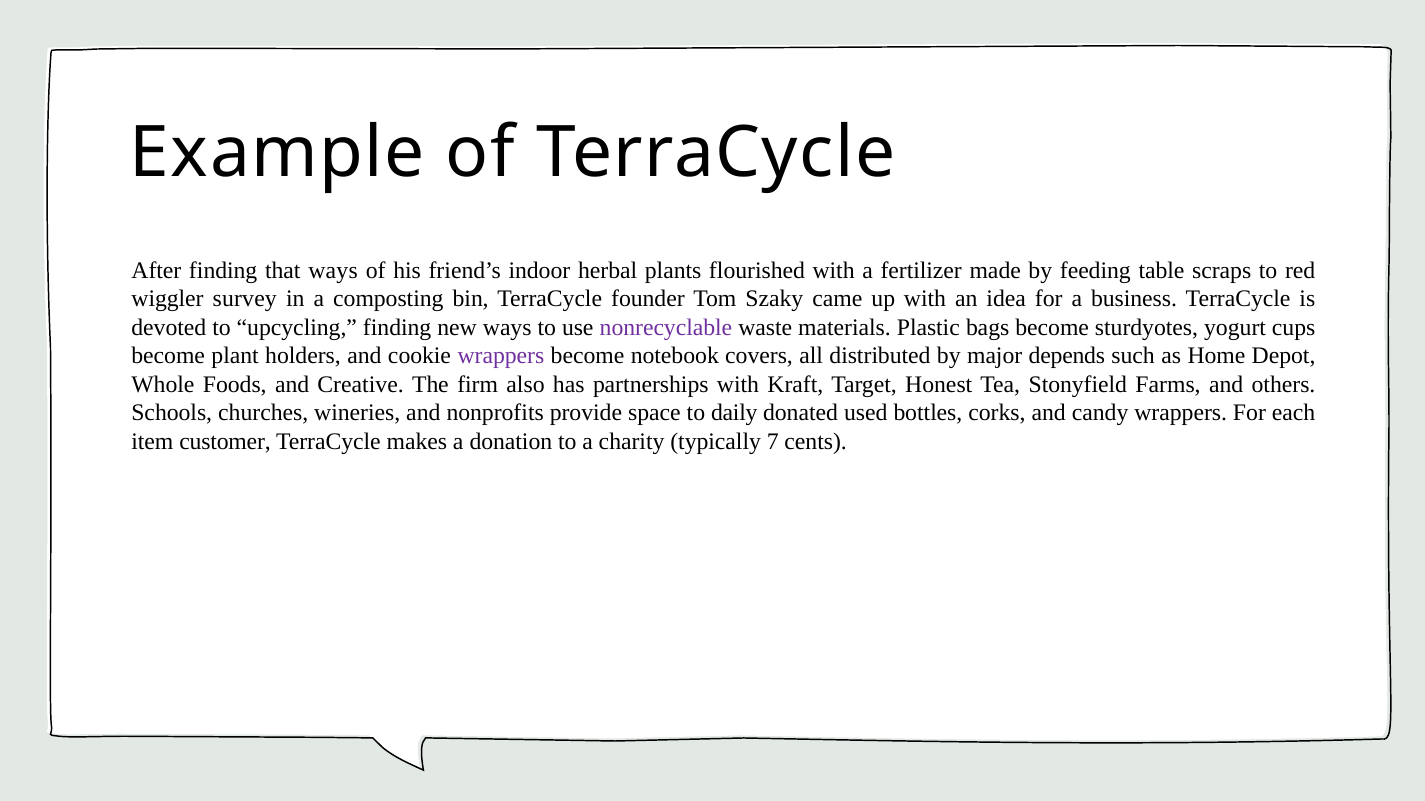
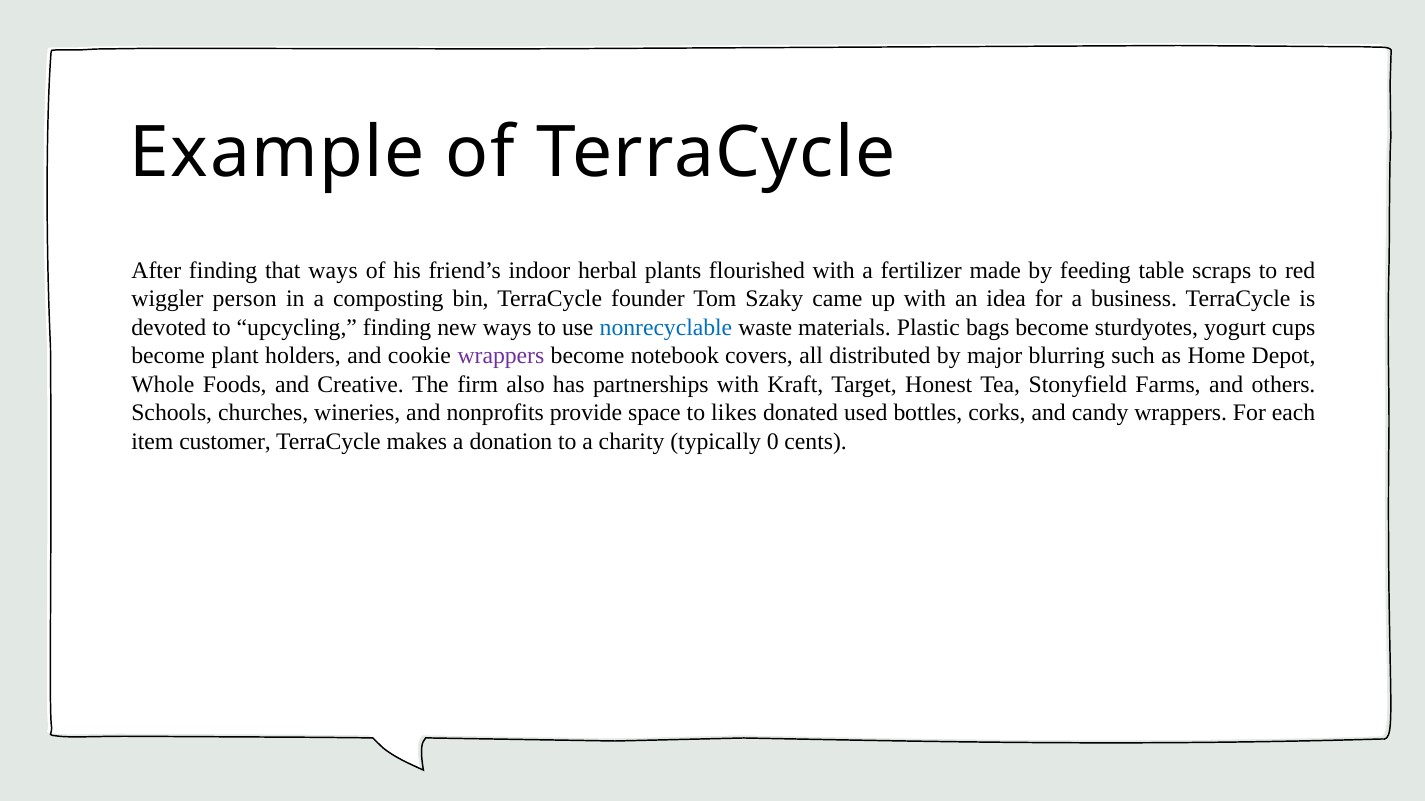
survey: survey -> person (245, 299)
nonrecyclable colour: purple -> blue (666, 328)
depends: depends -> blurring (1067, 356)
daily: daily -> likes (734, 413)
7: 7 -> 0 (773, 442)
